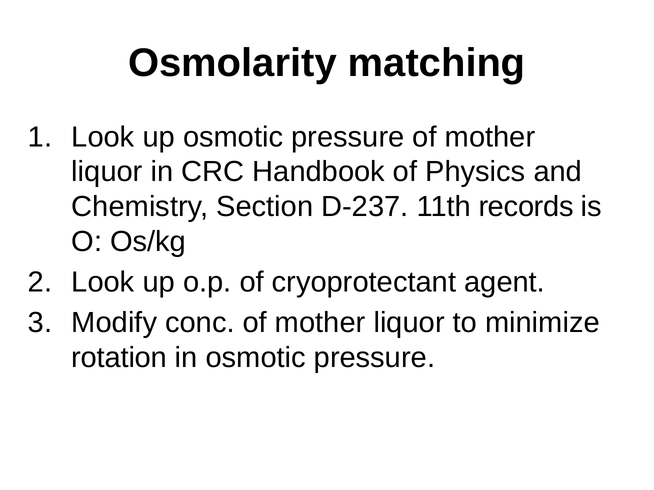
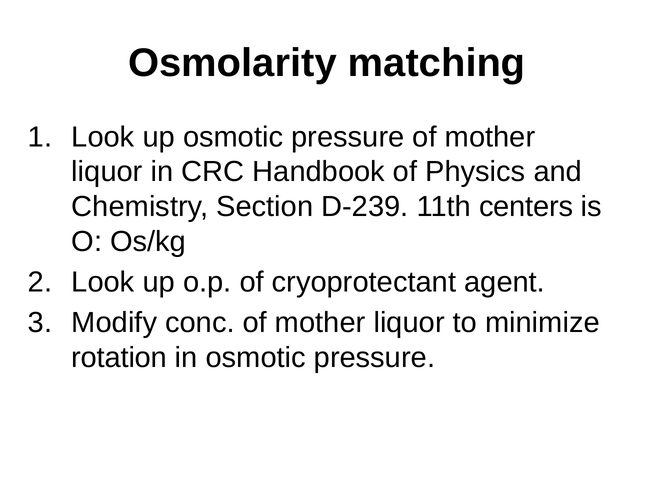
D-237: D-237 -> D-239 (365, 207)
records: records -> centers (526, 207)
